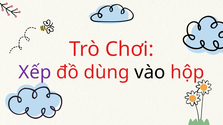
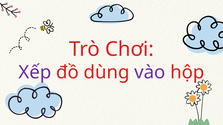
vào colour: black -> purple (150, 73)
